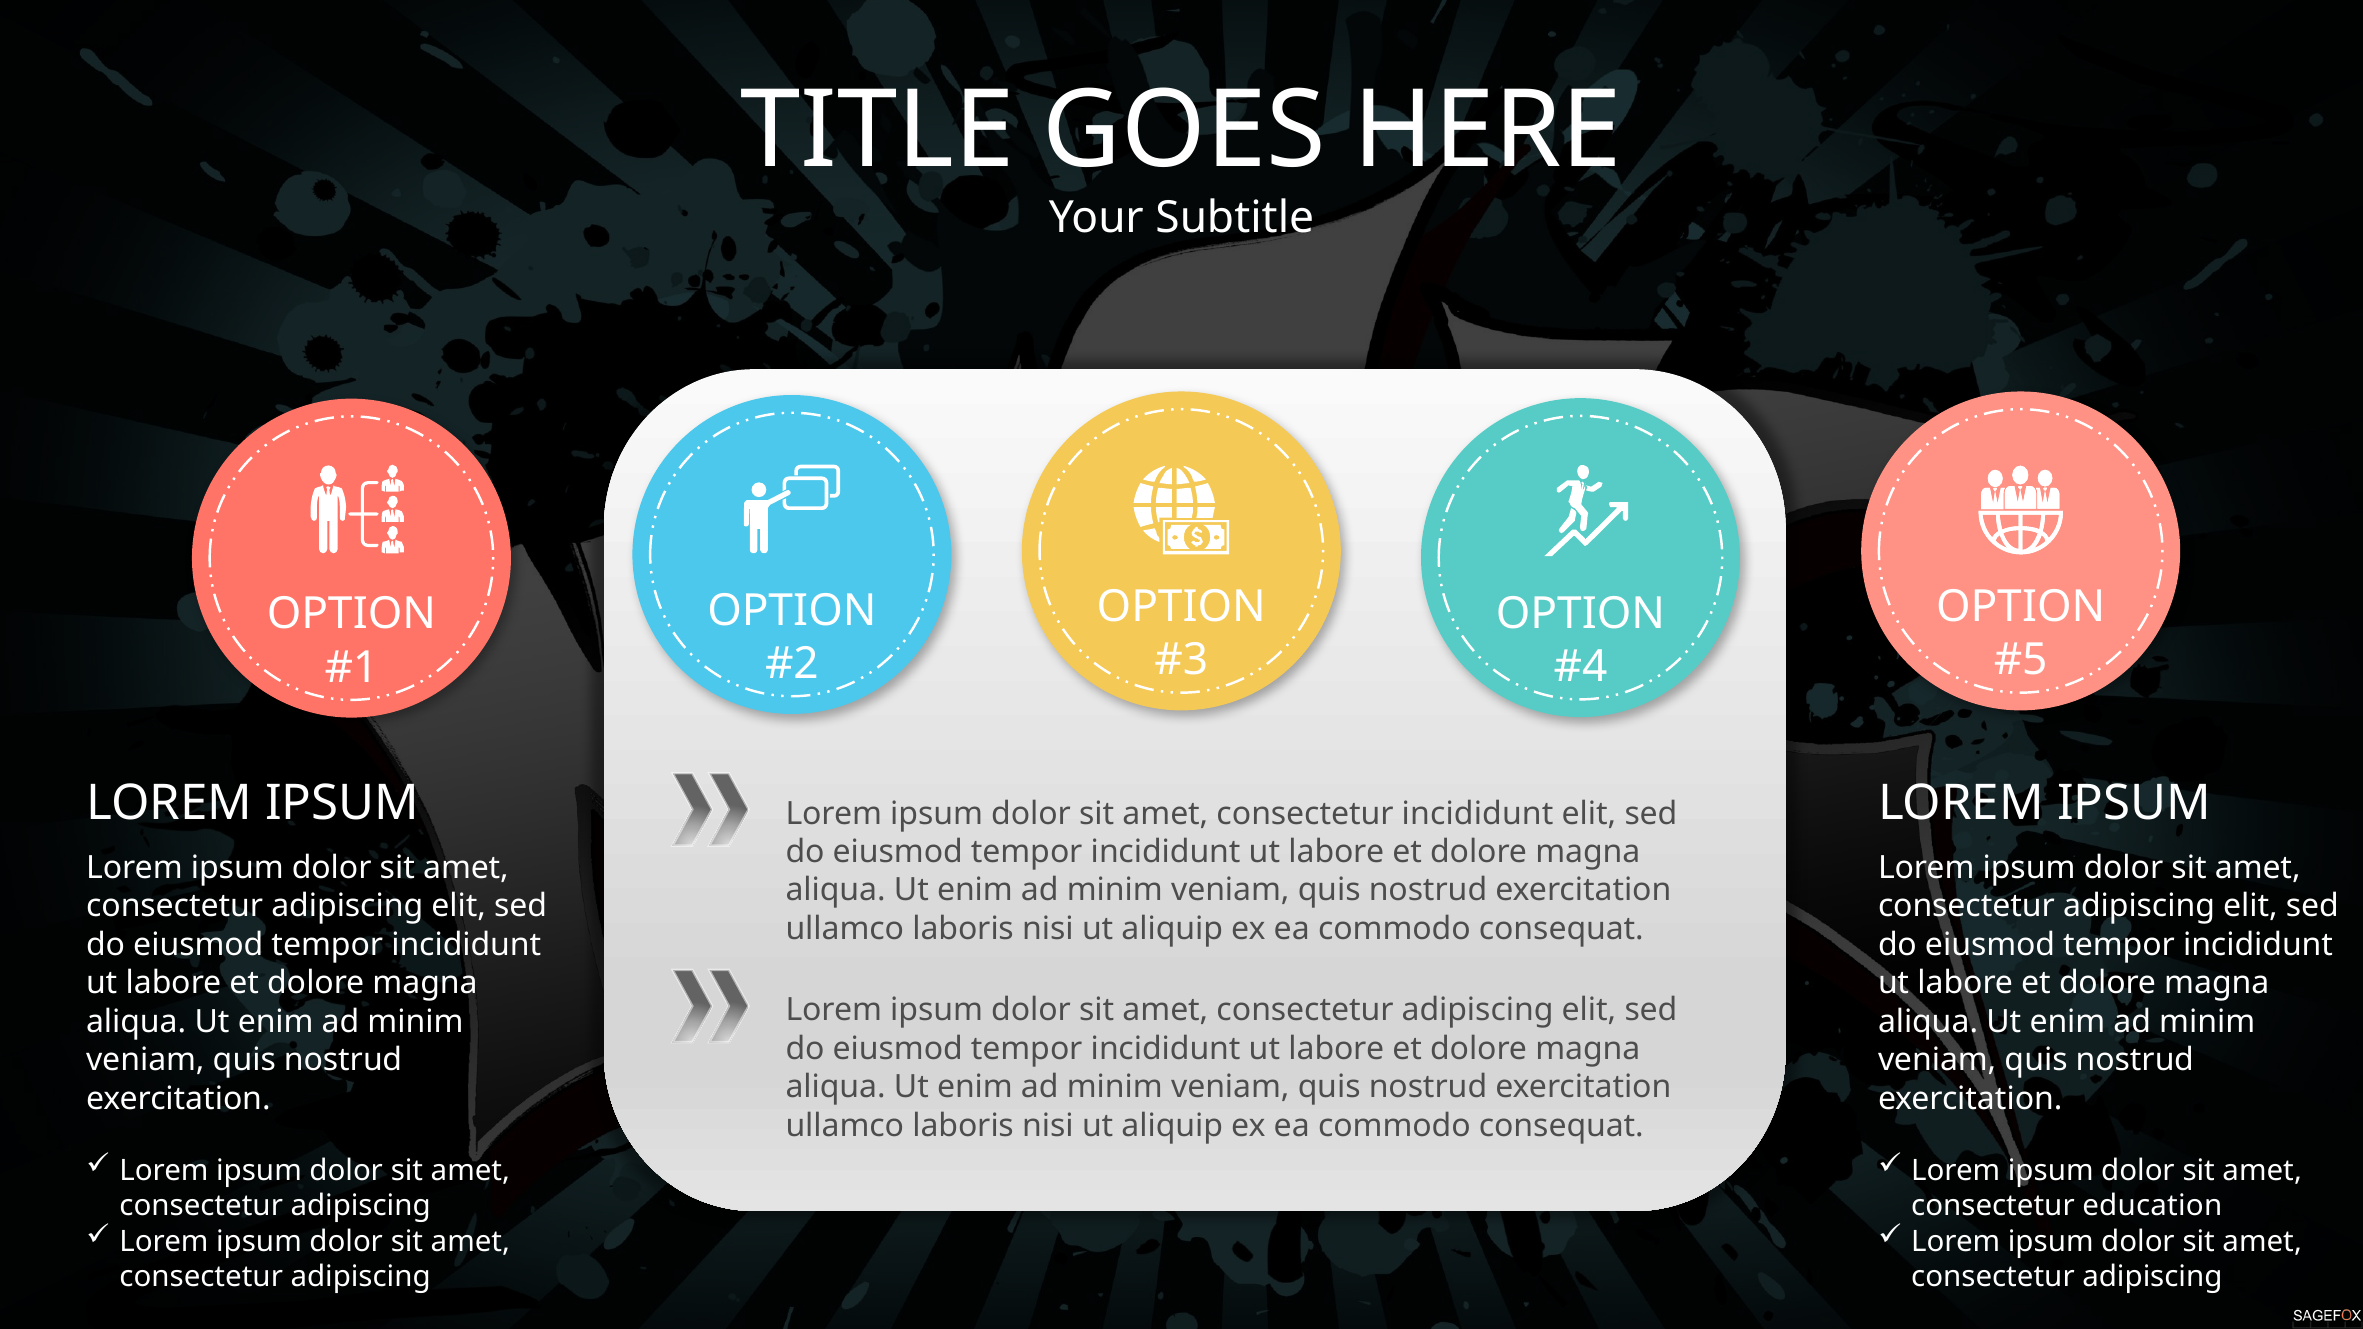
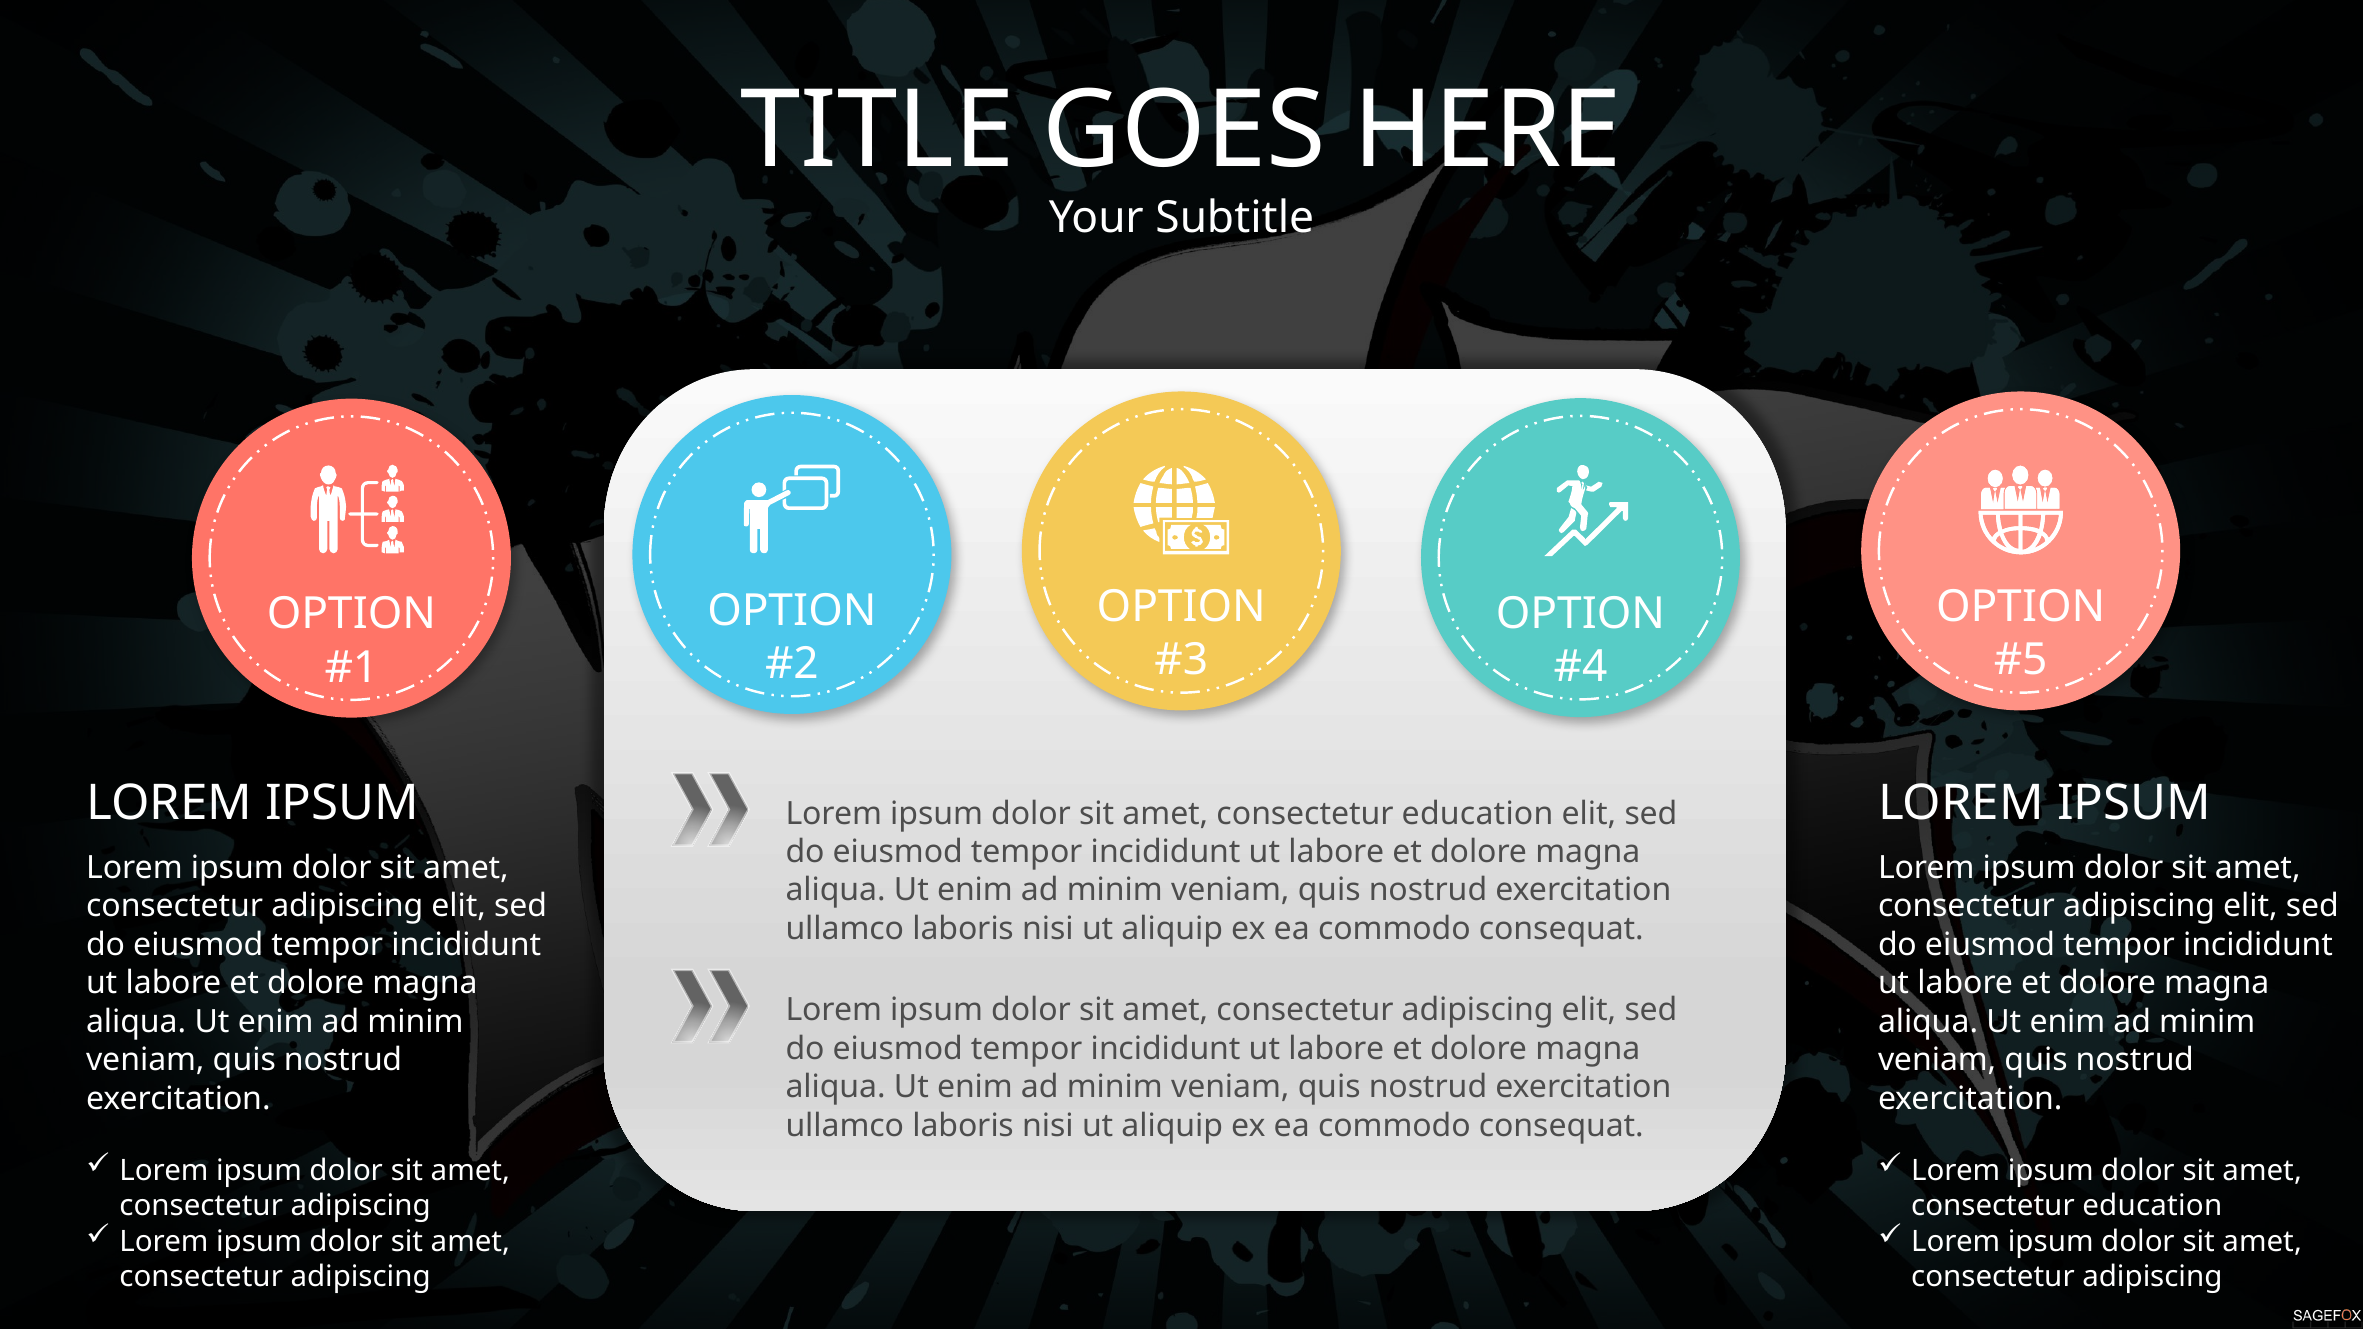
incididunt: incididunt -> education (1478, 814)
